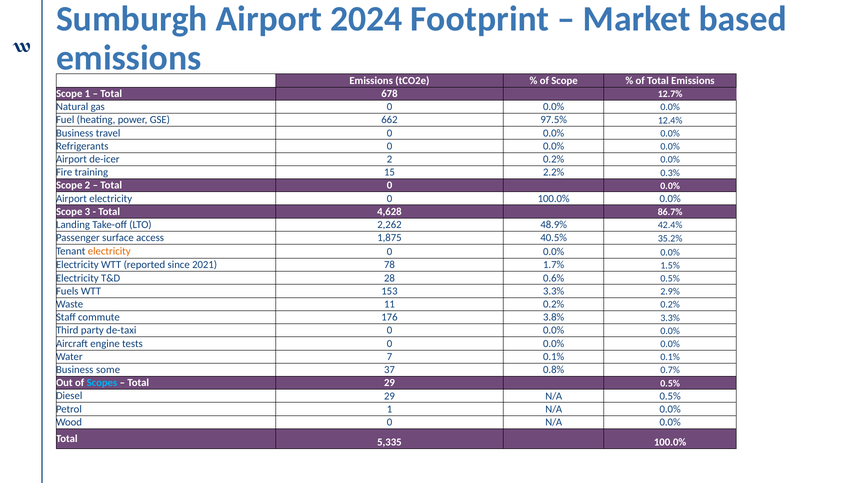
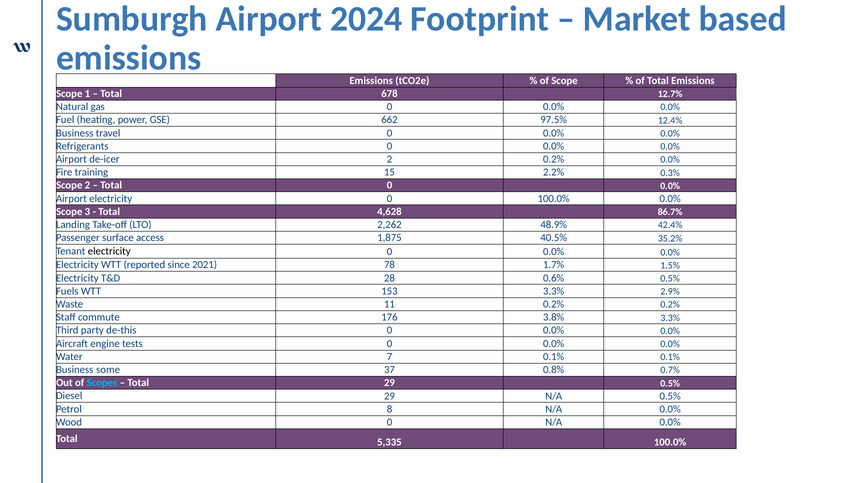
electricity colour: orange -> black (109, 251)
de-taxi: de-taxi -> de-this (121, 330)
Petrol 1: 1 -> 8 (389, 409)
